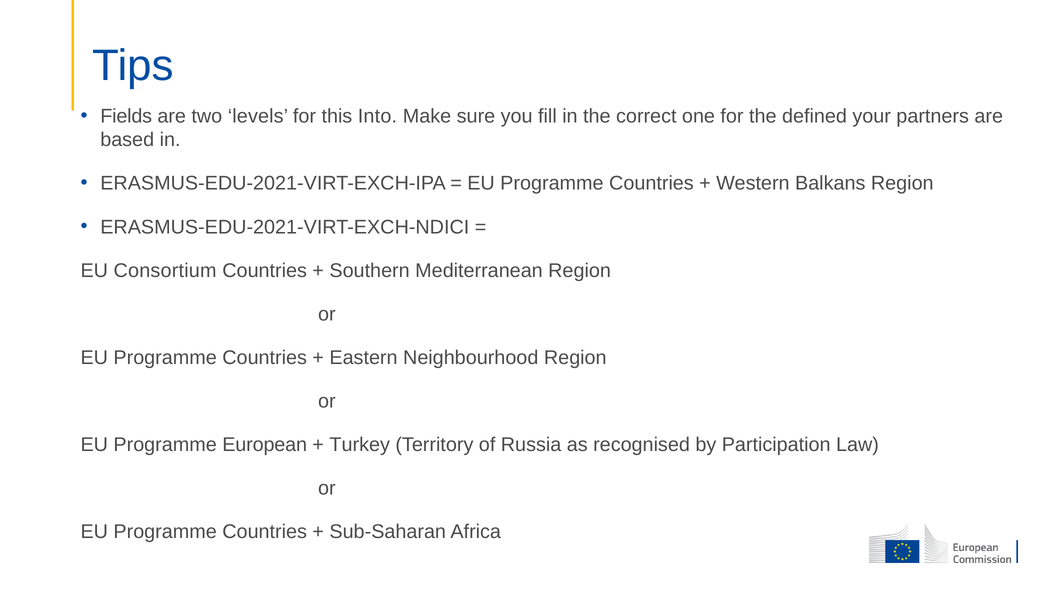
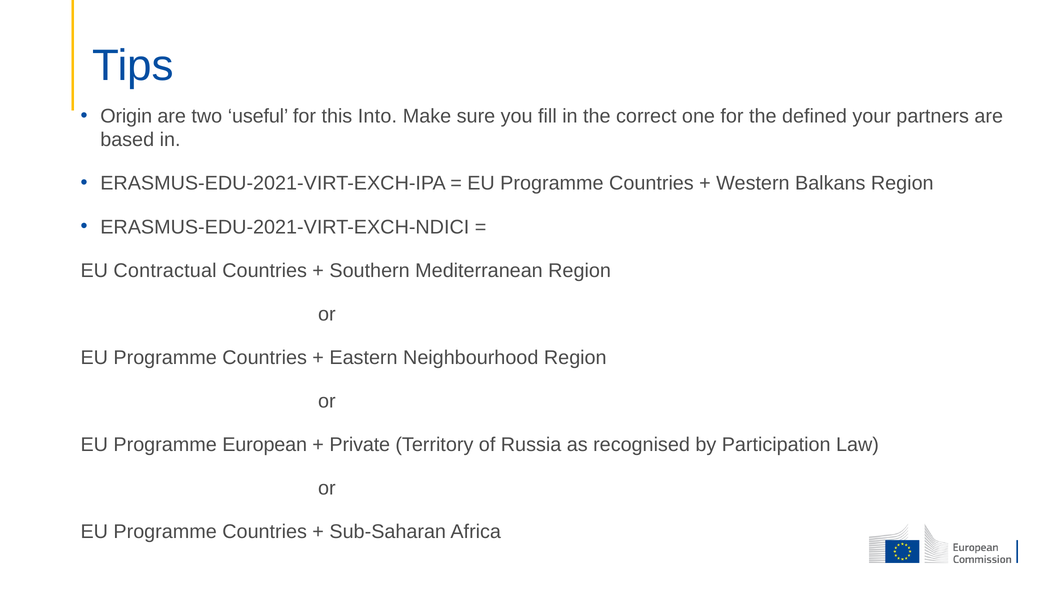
Fields: Fields -> Origin (126, 116)
levels: levels -> useful (258, 116)
Consortium: Consortium -> Contractual (165, 271)
Turkey: Turkey -> Private (360, 445)
